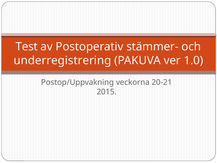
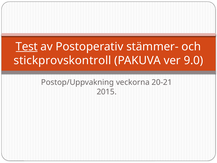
Test underline: none -> present (27, 47)
underregistrering: underregistrering -> stickprovskontroll (62, 60)
1.0: 1.0 -> 9.0 (193, 60)
